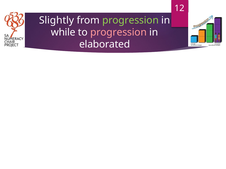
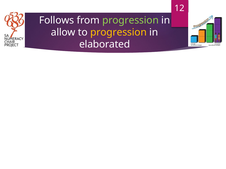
Slightly: Slightly -> Follows (57, 20)
while: while -> allow (63, 32)
progression colour: pink -> yellow (118, 32)
